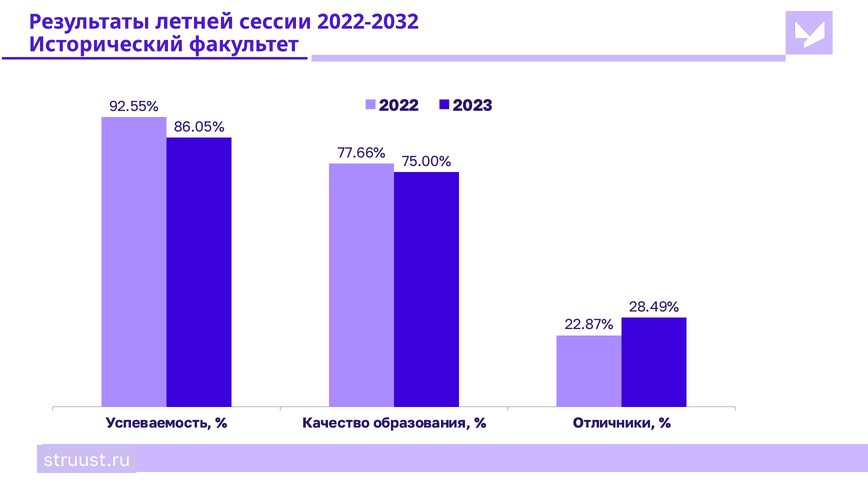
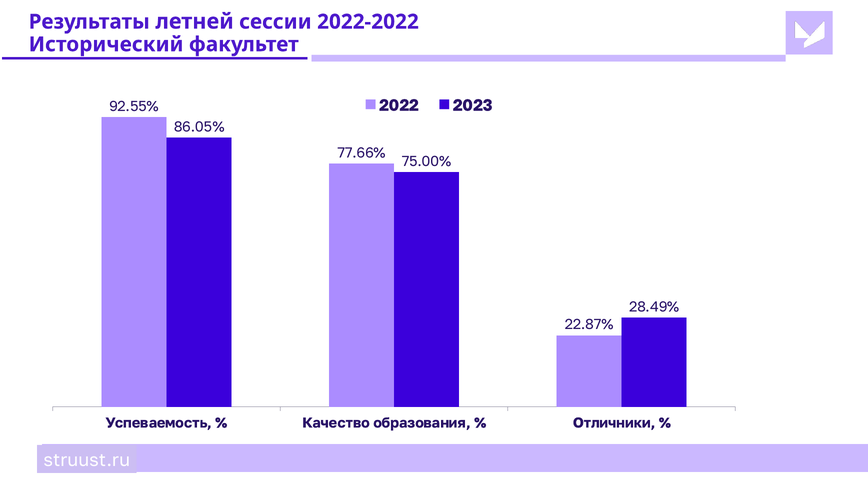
2022-2032: 2022-2032 -> 2022-2022 (368, 22)
